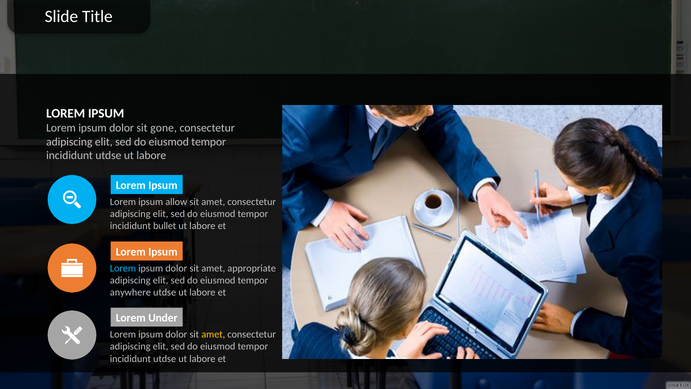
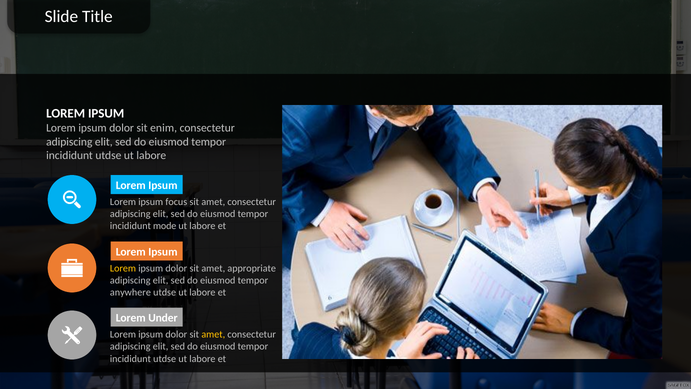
gone: gone -> enim (164, 128)
allow: allow -> focus (176, 202)
bullet: bullet -> mode (165, 226)
Lorem colour: light blue -> yellow (123, 268)
